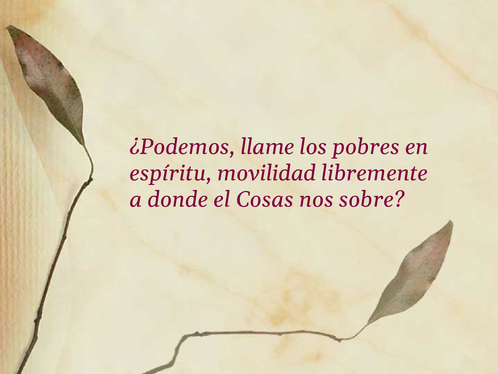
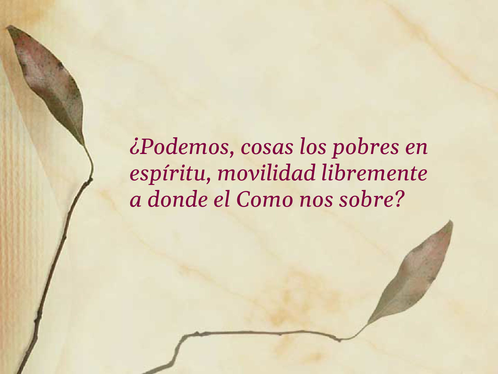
llame: llame -> cosas (267, 147)
Cosas: Cosas -> Como (265, 199)
